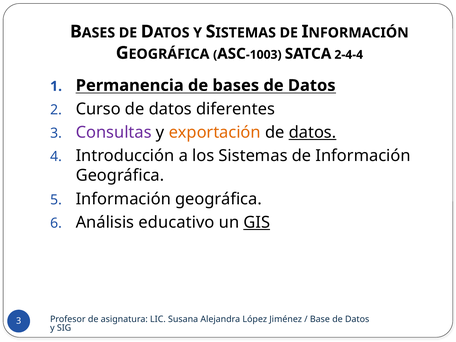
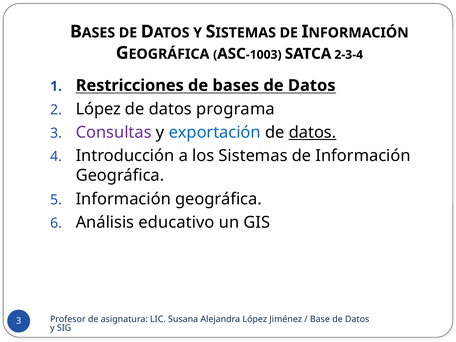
2-4-4: 2-4-4 -> 2-3-4 (349, 55)
Permanencia: Permanencia -> Restricciones (130, 85)
Curso: Curso -> López (98, 109)
diferentes: diferentes -> programa (235, 109)
exportación colour: orange -> blue (215, 132)
GIS underline: present -> none (257, 222)
